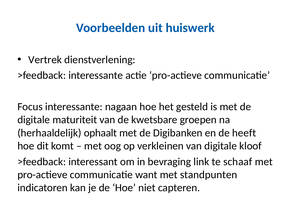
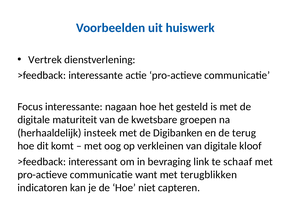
ophaalt: ophaalt -> insteek (100, 133)
heeft: heeft -> terug (244, 133)
standpunten: standpunten -> terugblikken (209, 175)
